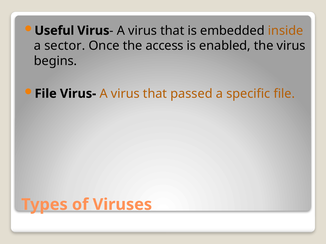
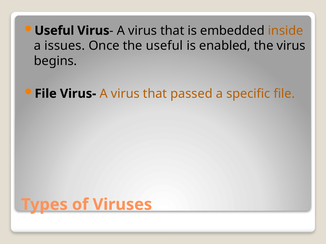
sector: sector -> issues (65, 46)
the access: access -> useful (164, 46)
